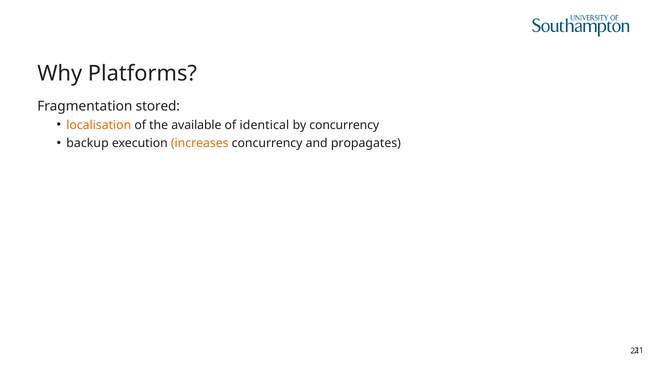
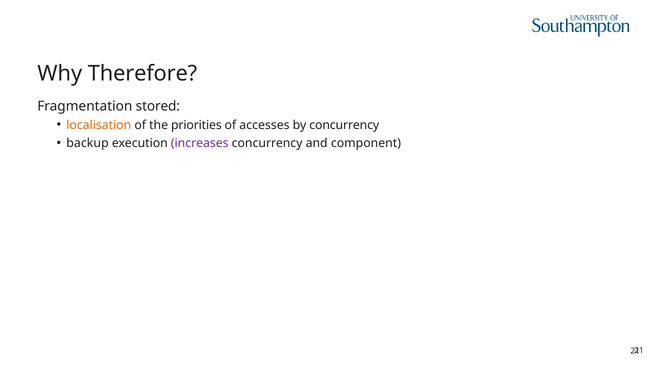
Platforms: Platforms -> Therefore (142, 74)
available: available -> priorities (196, 125)
identical: identical -> accesses (264, 125)
increases colour: orange -> purple (200, 143)
propagates: propagates -> component (366, 143)
